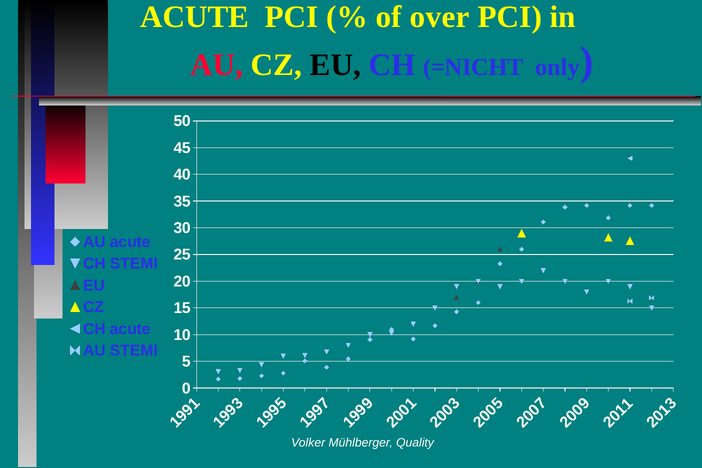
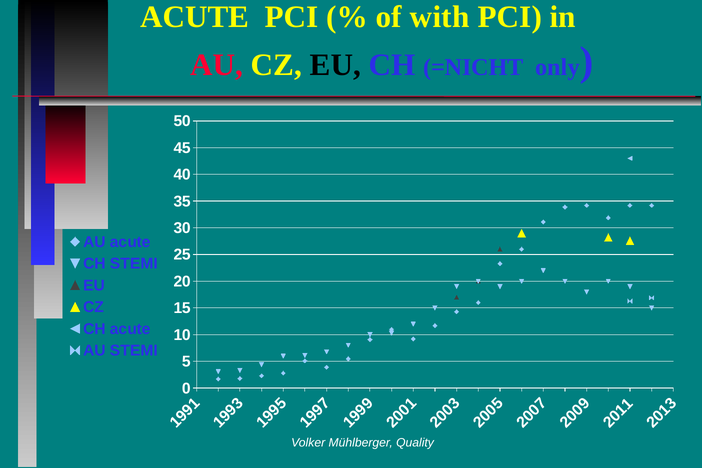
over: over -> with (440, 17)
